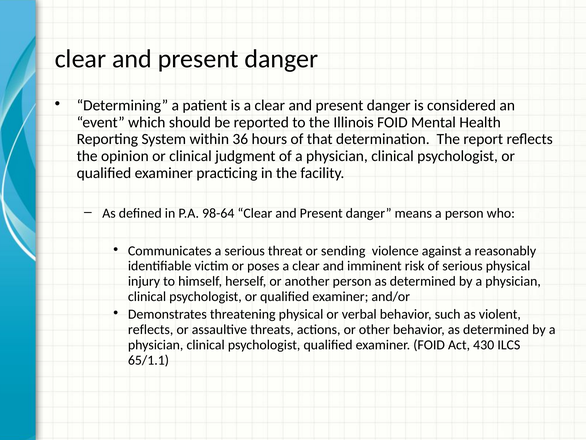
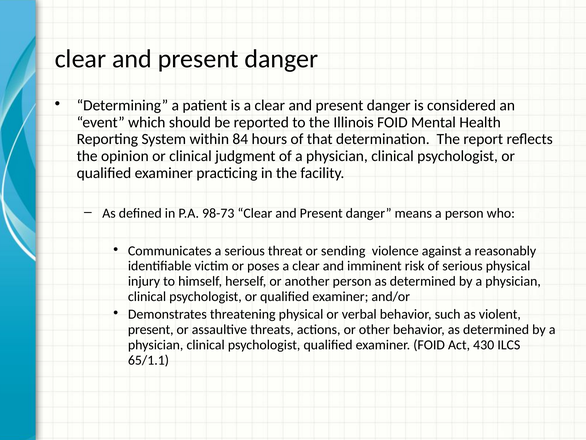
36: 36 -> 84 (240, 139)
98-64: 98-64 -> 98-73 (218, 213)
reflects: reflects -> present (151, 329)
